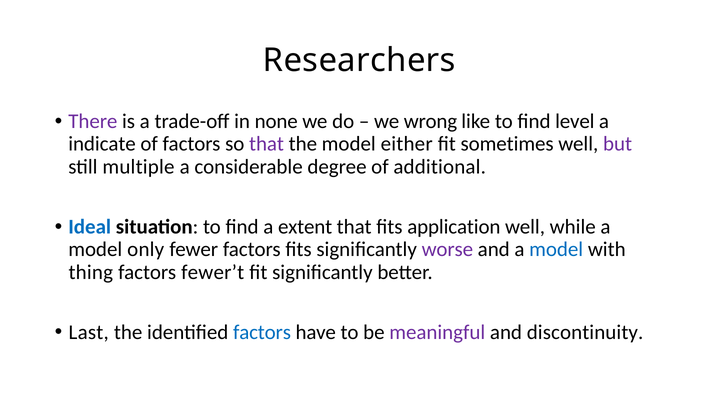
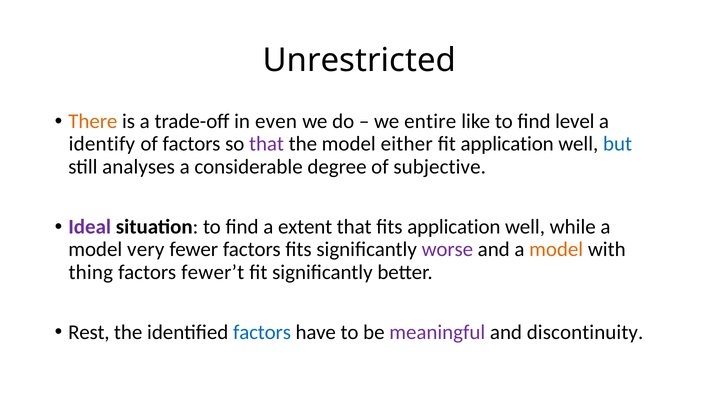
Researchers: Researchers -> Unrestricted (359, 60)
There colour: purple -> orange (93, 122)
none: none -> even (276, 122)
wrong: wrong -> entire (430, 122)
indicate: indicate -> identify (102, 144)
fit sometimes: sometimes -> application (507, 144)
but colour: purple -> blue (618, 144)
multiple: multiple -> analyses (139, 167)
additional: additional -> subjective (440, 167)
Ideal colour: blue -> purple (90, 227)
only: only -> very (146, 250)
model colour: blue -> orange (556, 250)
Last: Last -> Rest (89, 333)
